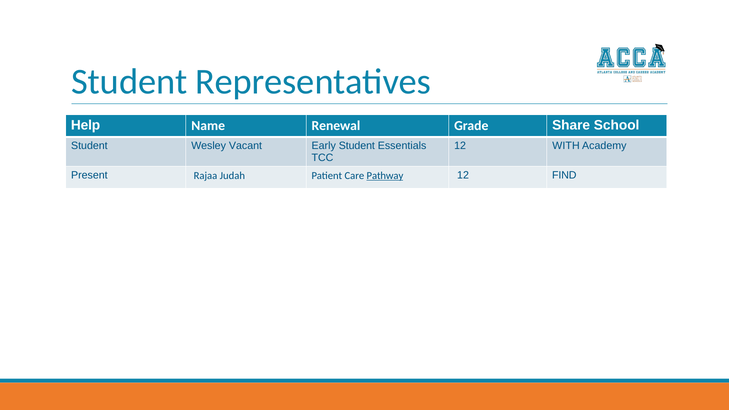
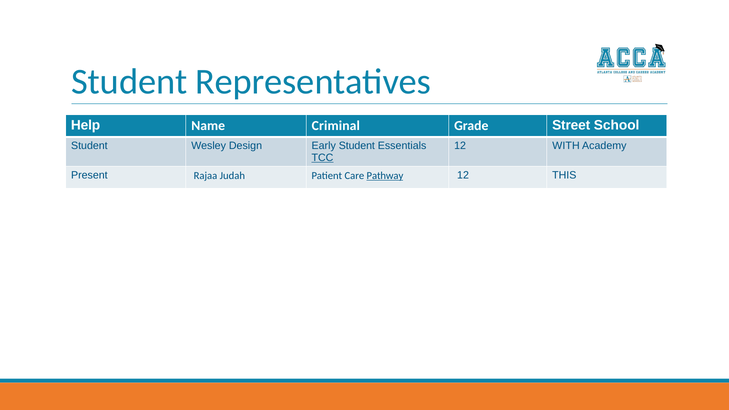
Renewal: Renewal -> Criminal (336, 126)
Share: Share -> Street (571, 125)
Vacant: Vacant -> Design (245, 146)
TCC underline: none -> present (323, 158)
FIND: FIND -> THIS (564, 175)
